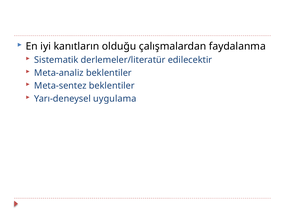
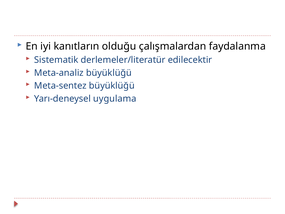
Meta-analiz beklentiler: beklentiler -> büyüklüğü (109, 73)
Meta-sentez beklentiler: beklentiler -> büyüklüğü (112, 86)
